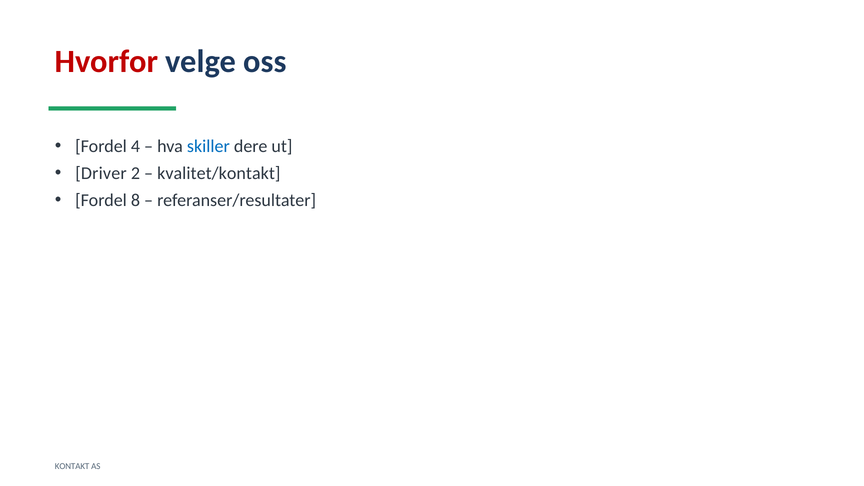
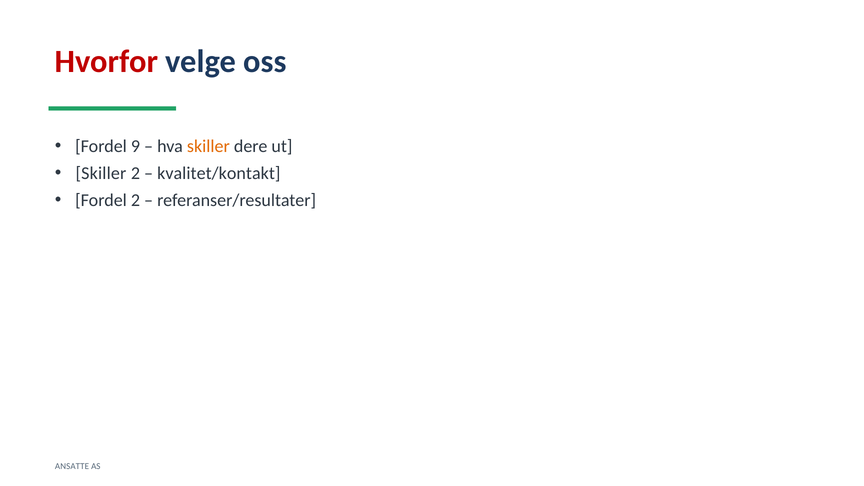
4: 4 -> 9 (135, 146)
skiller colour: blue -> orange (208, 146)
Driver: Driver -> Skiller (101, 173)
Fordel 8: 8 -> 2 (135, 200)
KONTAKT: KONTAKT -> ANSATTE (72, 466)
